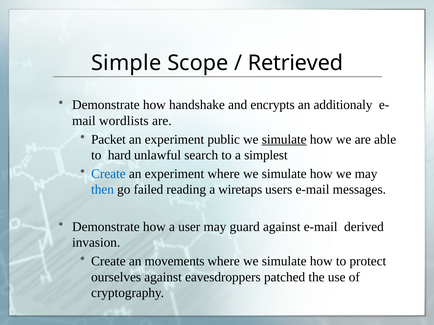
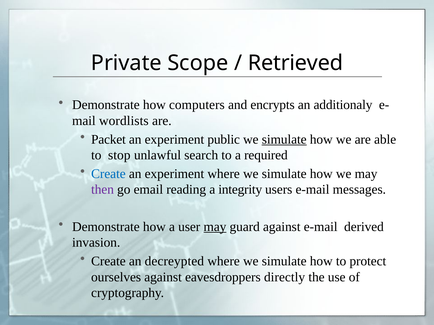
Simple: Simple -> Private (126, 63)
handshake: handshake -> computers (197, 105)
hard: hard -> stop (119, 155)
simplest: simplest -> required (266, 155)
then colour: blue -> purple (103, 190)
failed: failed -> email (148, 190)
wiretaps: wiretaps -> integrity (240, 190)
may underline: none -> present (215, 227)
movements: movements -> decreypted (174, 261)
patched: patched -> directly (285, 277)
